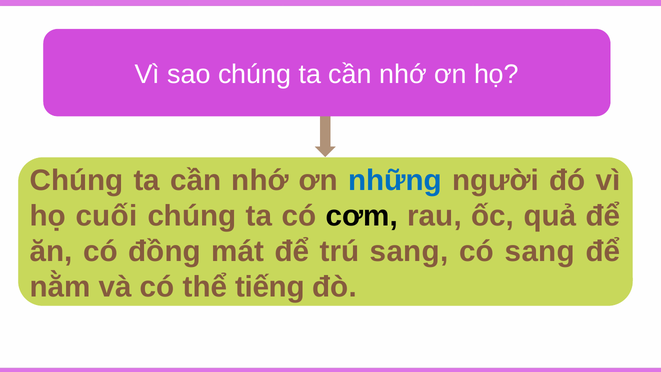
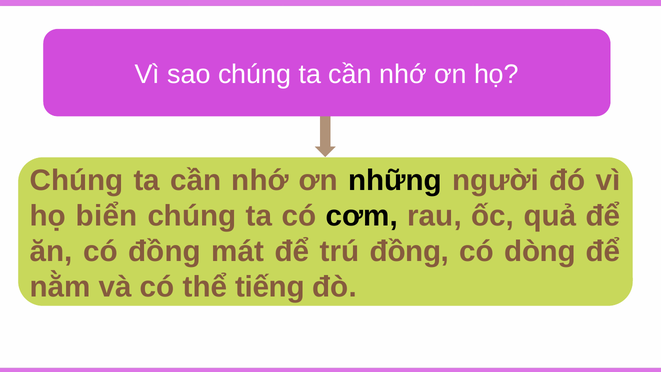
những colour: blue -> black (395, 180)
cuối: cuối -> biển (107, 216)
trú sang: sang -> đồng (409, 251)
có sang: sang -> dòng (540, 251)
